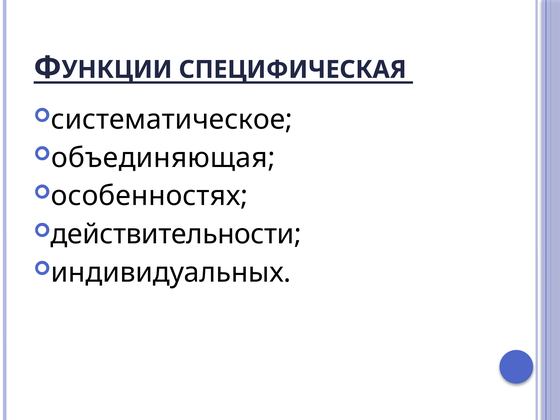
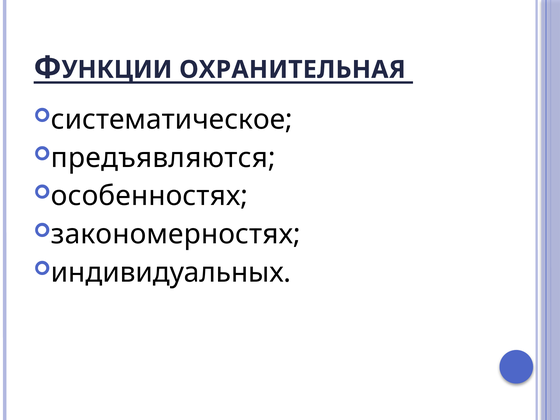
СПЕЦИФИЧЕСКАЯ: СПЕЦИФИЧЕСКАЯ -> ОХРАНИТЕЛЬНАЯ (292, 70)
объединяющая: объединяющая -> предъявляются (163, 158)
действительности: действительности -> закономерностях (176, 234)
